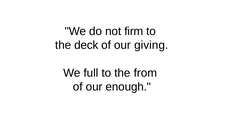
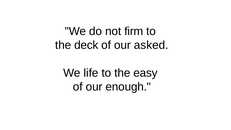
giving: giving -> asked (151, 45)
full: full -> life (91, 73)
from: from -> easy (146, 73)
